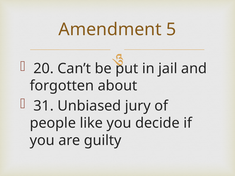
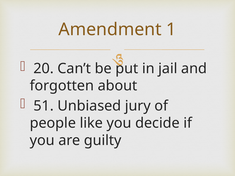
5: 5 -> 1 (171, 29)
31: 31 -> 51 (44, 106)
